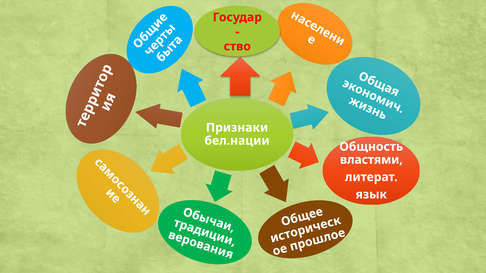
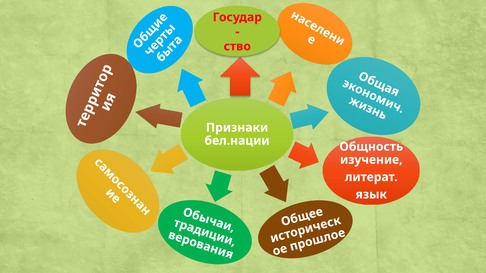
властями: властями -> изучение (371, 160)
